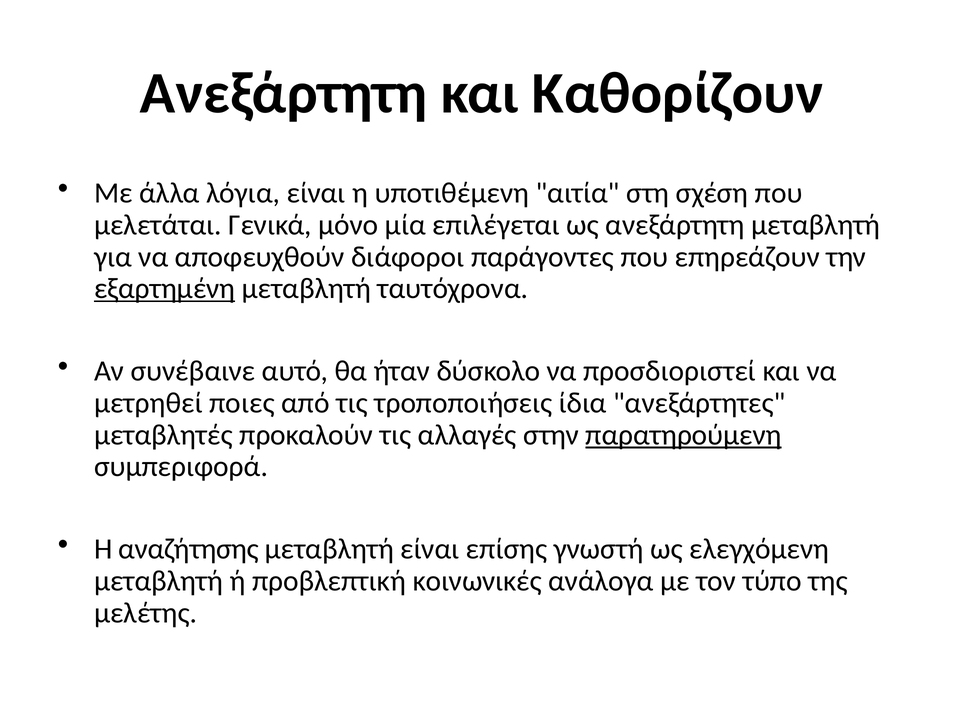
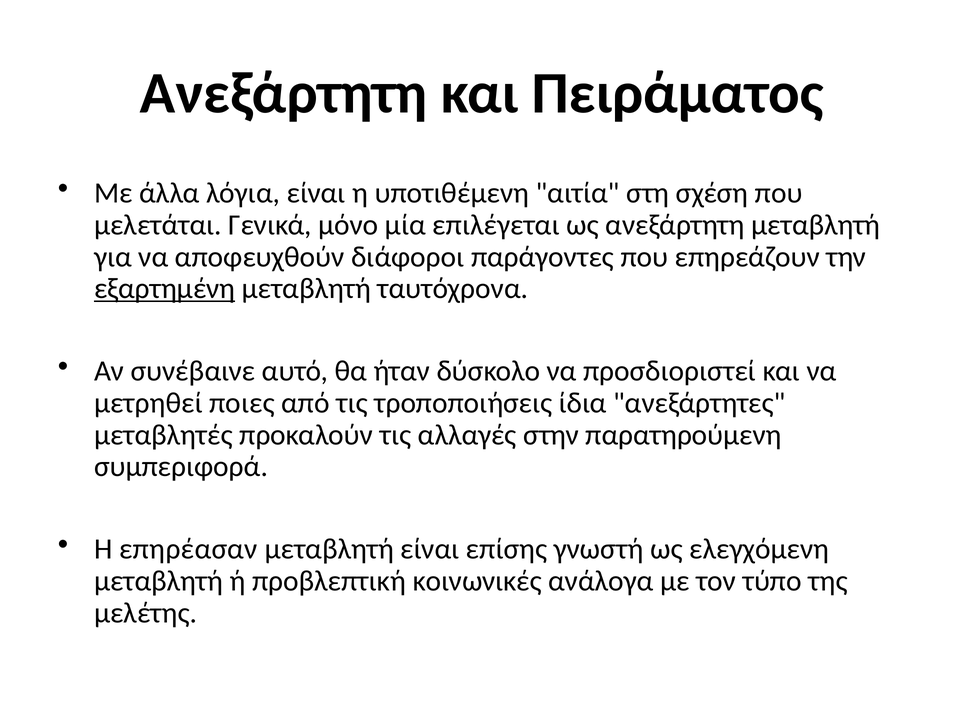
Καθορίζουν: Καθορίζουν -> Πειράματος (678, 93)
παρατηρούμενη underline: present -> none (684, 435)
αναζήτησης: αναζήτησης -> επηρέασαν (188, 549)
